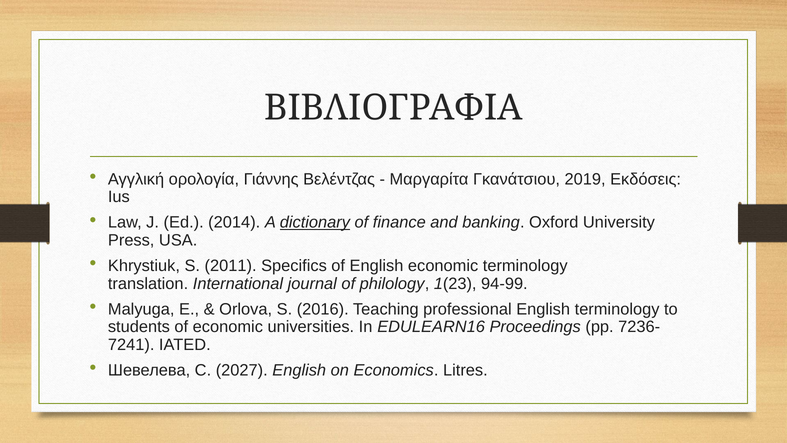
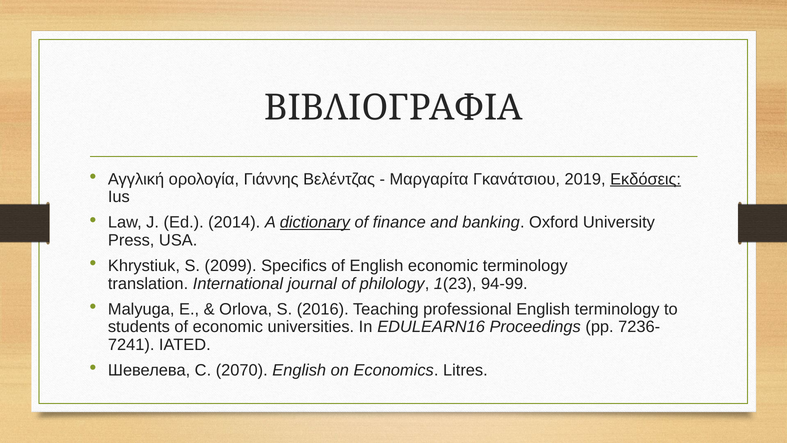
Εκδόσεις underline: none -> present (646, 179)
2011: 2011 -> 2099 (231, 266)
2027: 2027 -> 2070 (242, 370)
